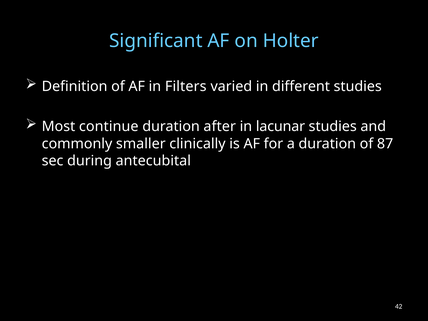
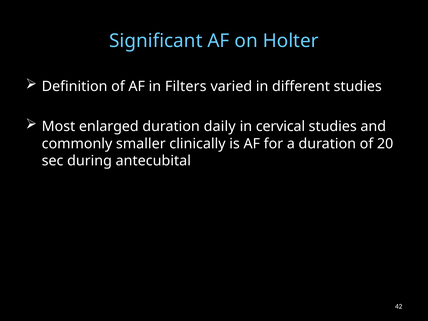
continue: continue -> enlarged (109, 127)
after: after -> daily (220, 127)
lacunar: lacunar -> cervical (280, 127)
87: 87 -> 20 (385, 144)
